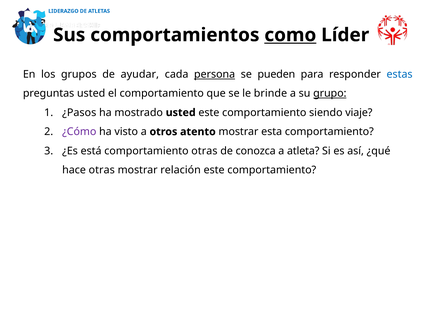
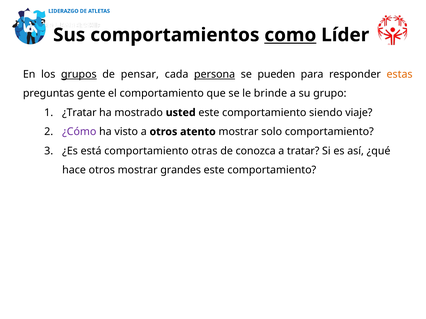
grupos underline: none -> present (79, 74)
ayudar: ayudar -> pensar (140, 74)
estas colour: blue -> orange (400, 74)
preguntas usted: usted -> gente (91, 94)
grupo underline: present -> none (330, 94)
¿Pasos: ¿Pasos -> ¿Tratar (79, 113)
esta: esta -> solo (272, 132)
atleta: atleta -> tratar (303, 151)
hace otras: otras -> otros (102, 170)
relación: relación -> grandes (181, 170)
